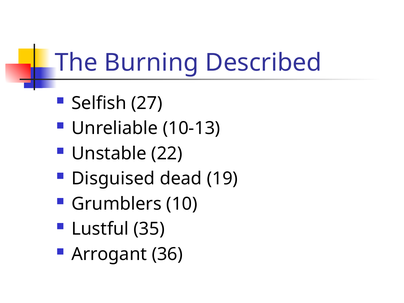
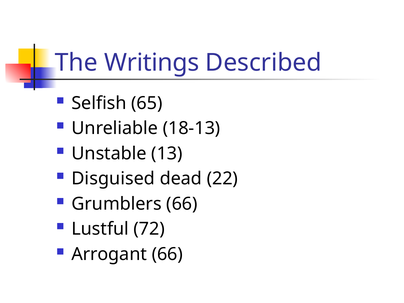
Burning: Burning -> Writings (152, 63)
27: 27 -> 65 (147, 103)
10-13: 10-13 -> 18-13 (191, 128)
22: 22 -> 13 (167, 153)
19: 19 -> 22 (222, 179)
Grumblers 10: 10 -> 66 (182, 204)
35: 35 -> 72 (149, 229)
Arrogant 36: 36 -> 66 (167, 254)
